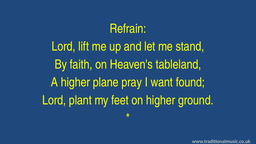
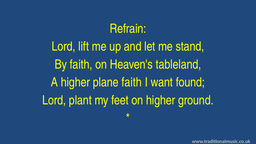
plane pray: pray -> faith (132, 82)
